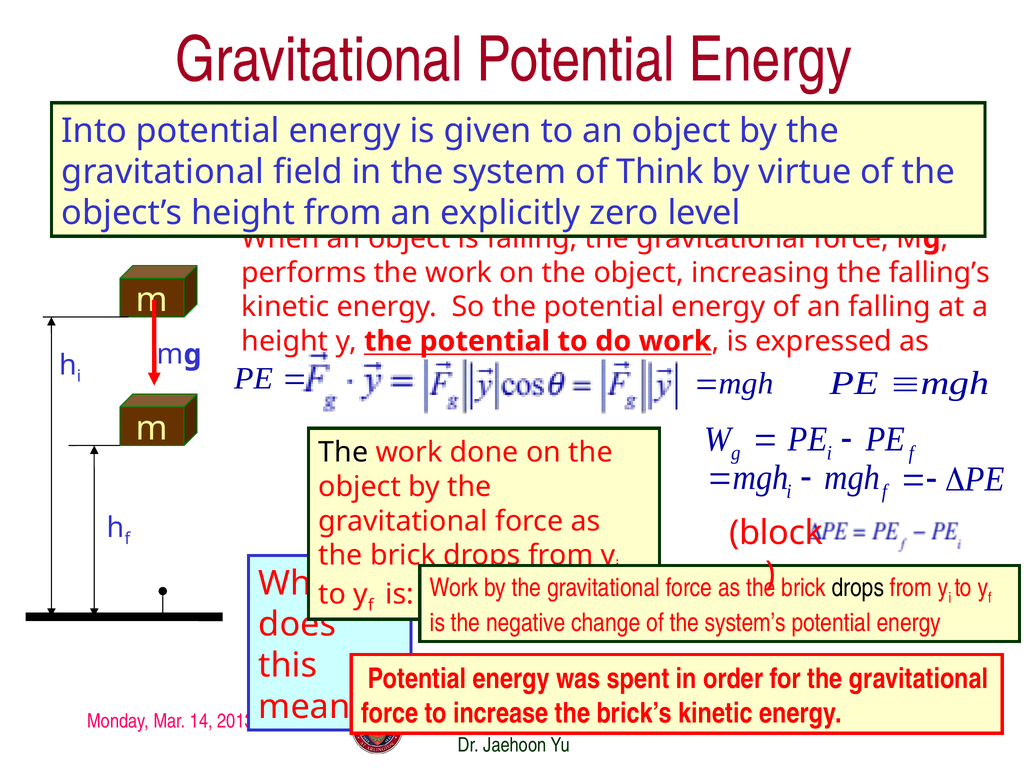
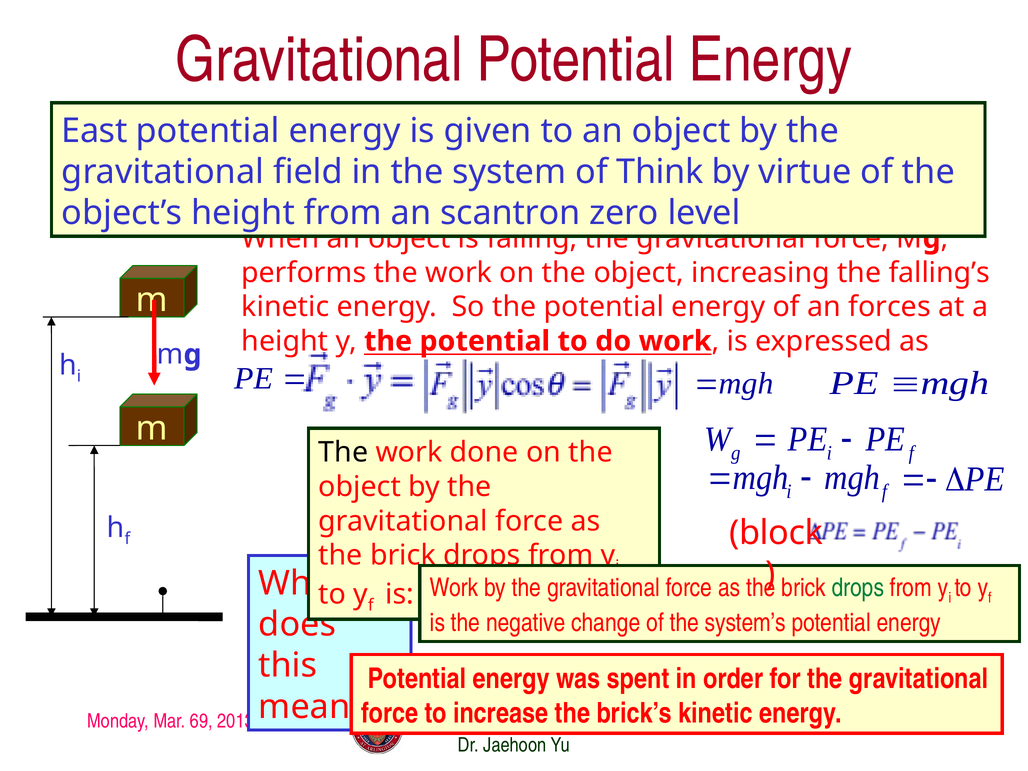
Into: Into -> East (94, 131)
explicitly: explicitly -> scantron (510, 213)
an falling: falling -> forces (889, 307)
drops colour: black -> green (858, 588)
14: 14 -> 69 (201, 721)
